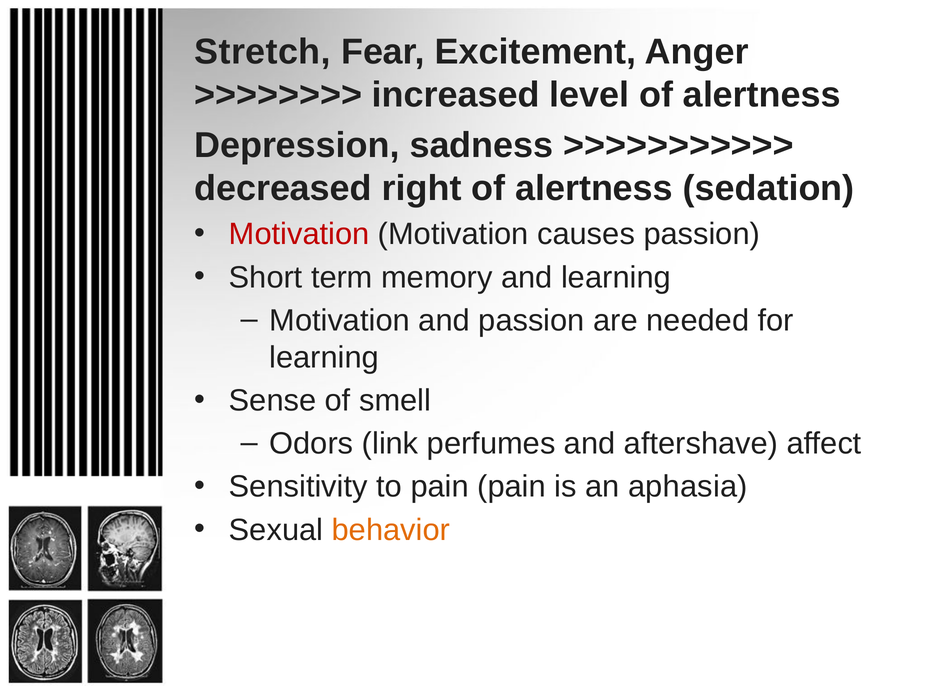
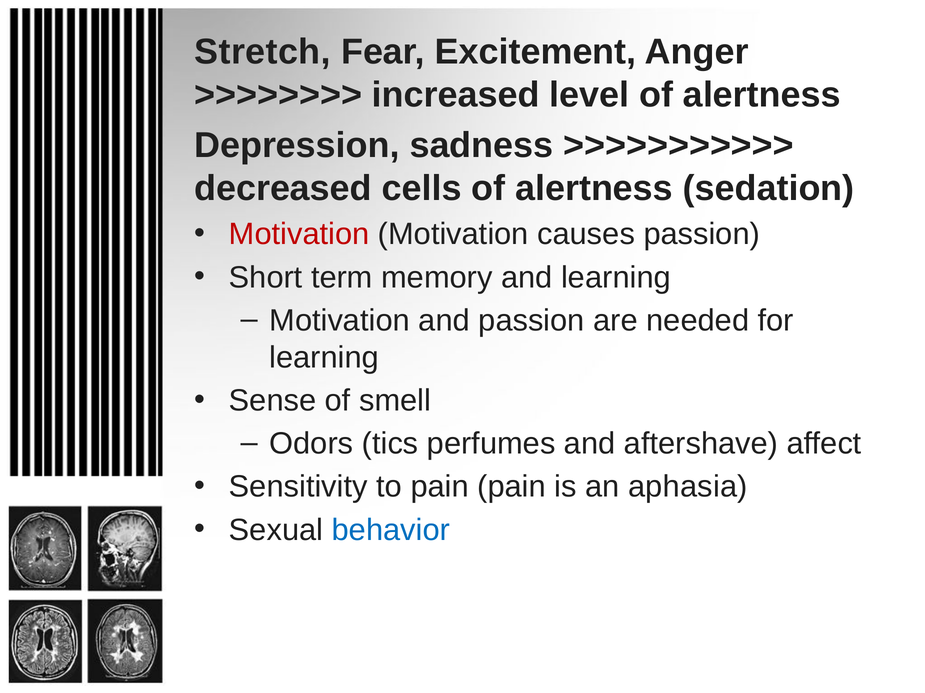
right: right -> cells (422, 189)
link: link -> tics (390, 444)
behavior colour: orange -> blue (391, 530)
